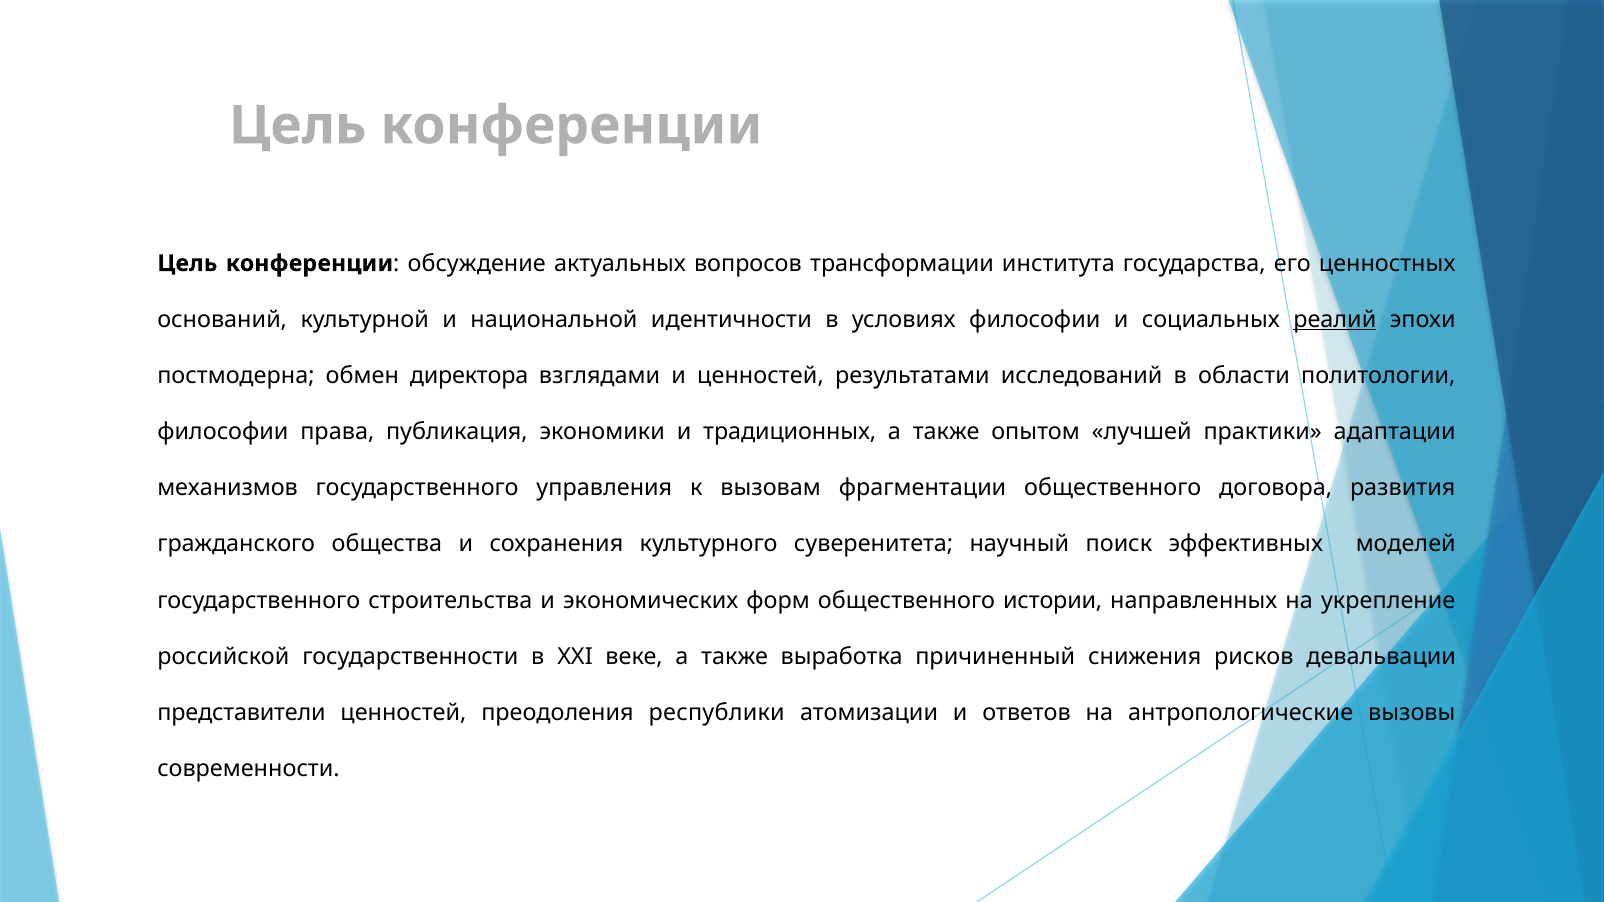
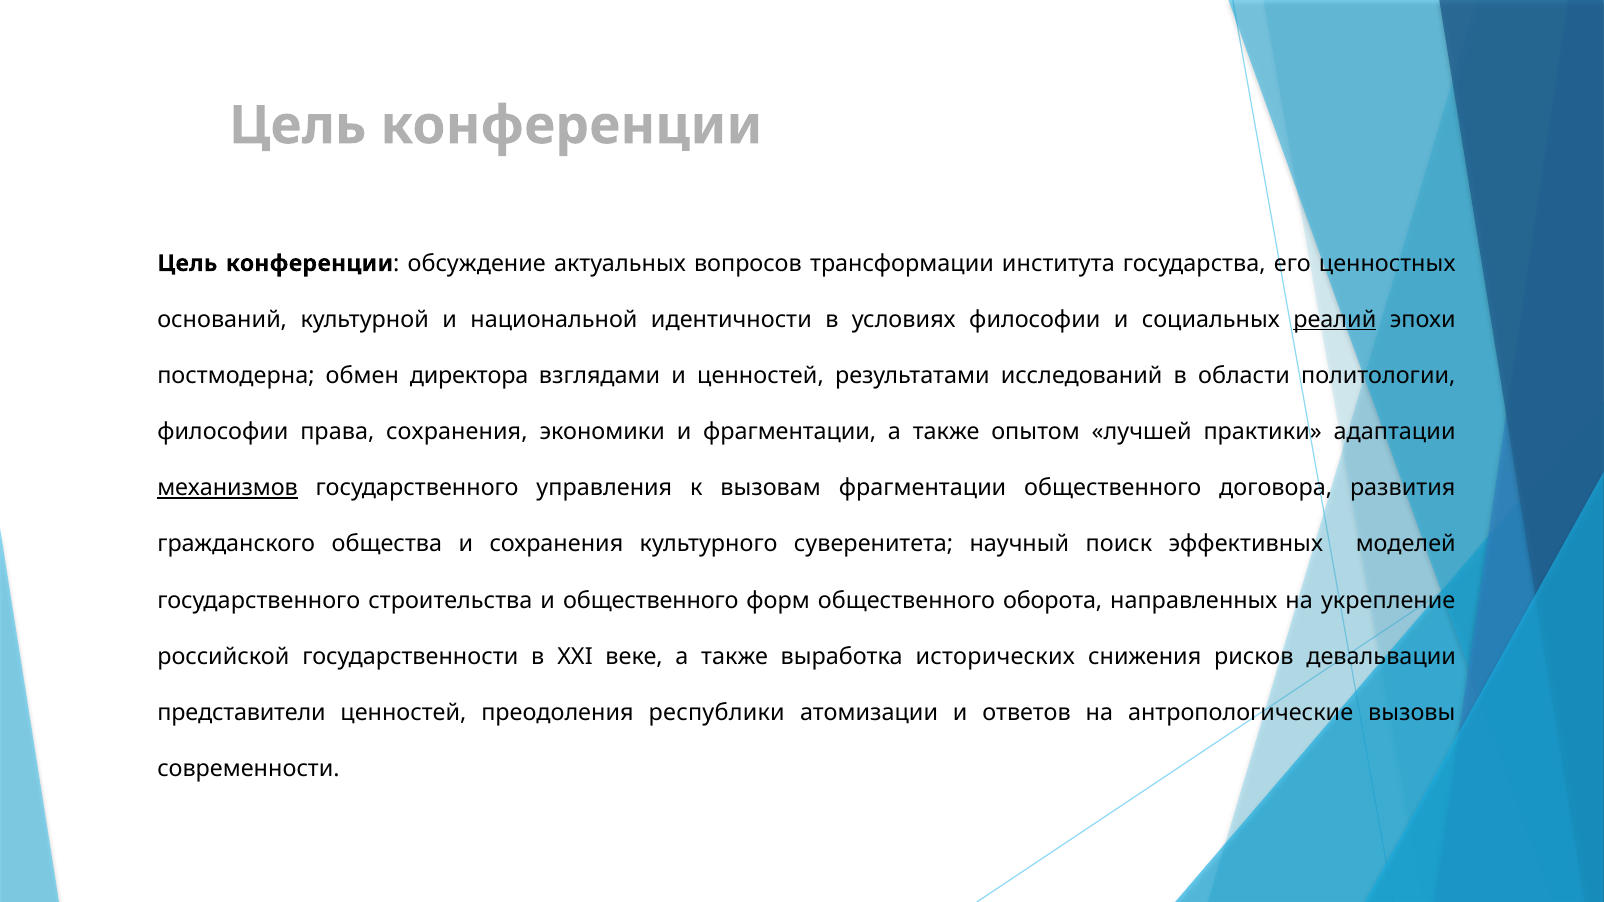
права публикация: публикация -> сохранения (457, 432)
и традиционных: традиционных -> фрагментации (790, 432)
механизмов underline: none -> present (228, 488)
и экономических: экономических -> общественного (651, 600)
истории: истории -> оборота (1053, 600)
причиненный: причиненный -> исторических (995, 657)
